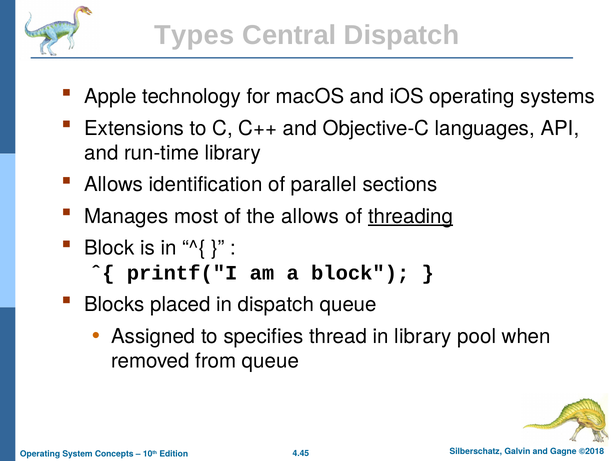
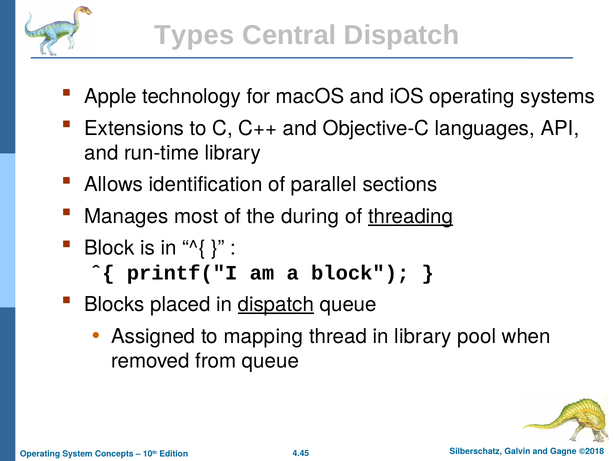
the allows: allows -> during (310, 216)
dispatch underline: none -> present (276, 304)
specifies: specifies -> mapping (263, 336)
